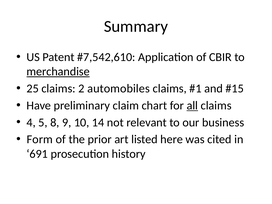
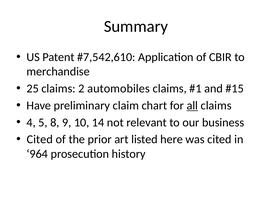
merchandise underline: present -> none (58, 72)
Form: Form -> Cited (40, 139)
691: 691 -> 964 (37, 154)
